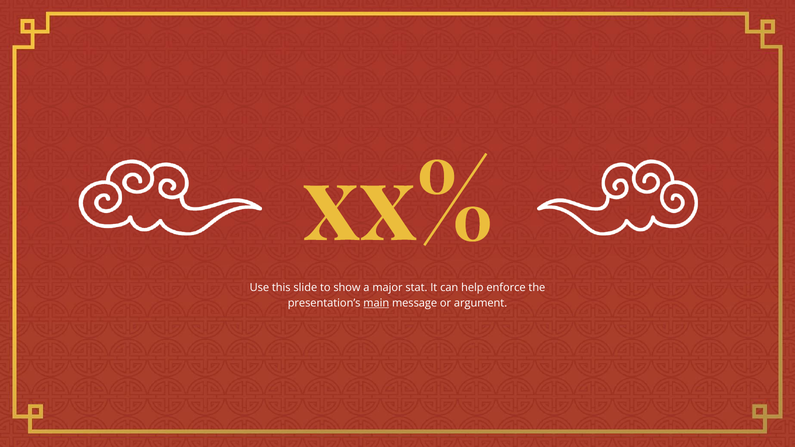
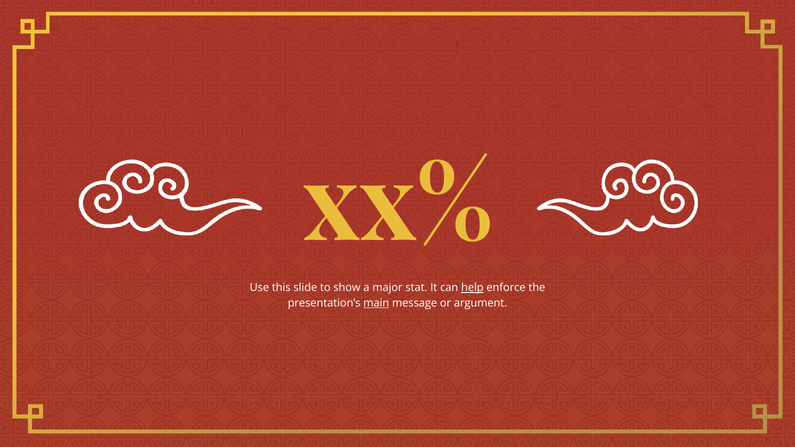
help underline: none -> present (472, 288)
